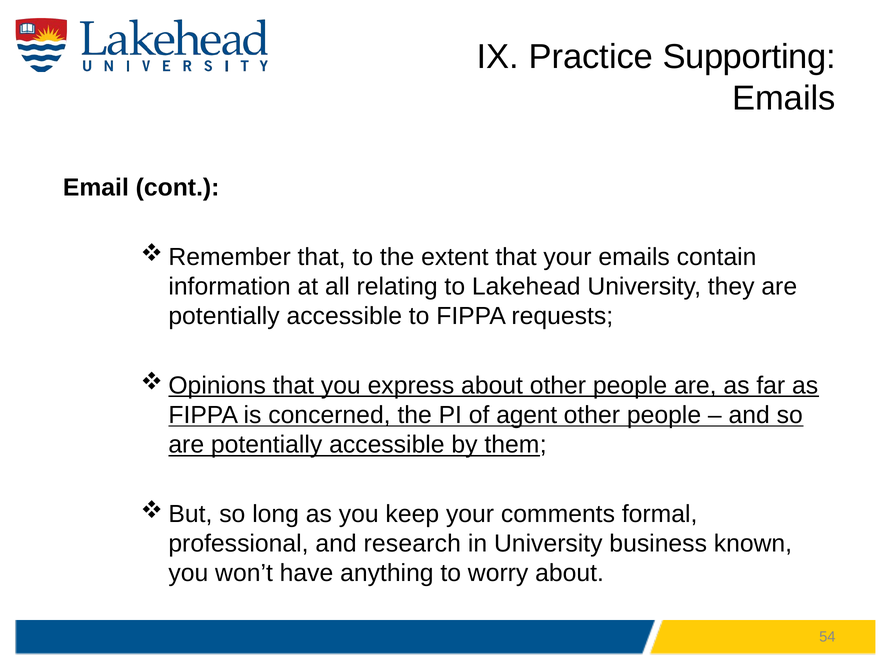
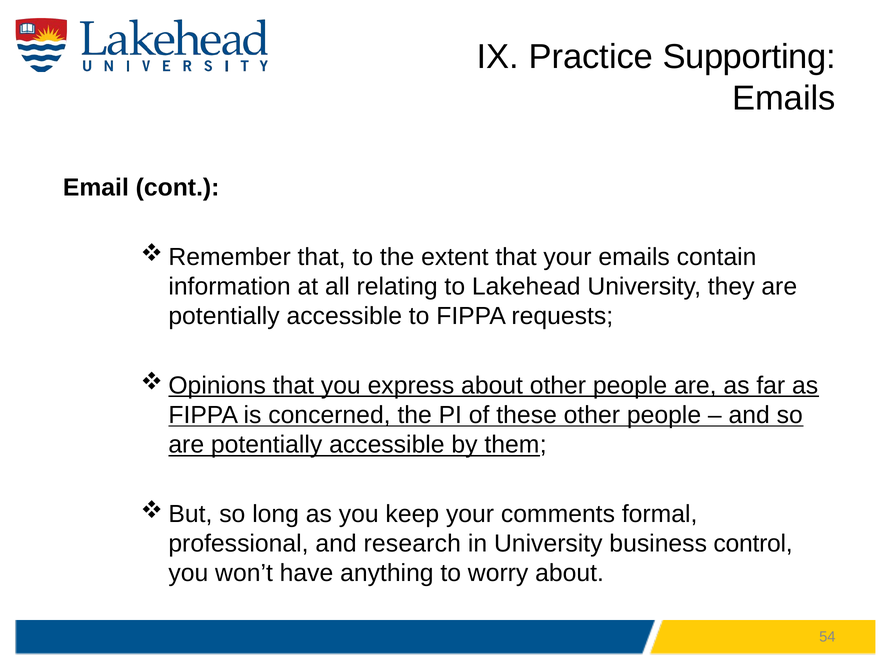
agent: agent -> these (527, 415)
known: known -> control (753, 543)
